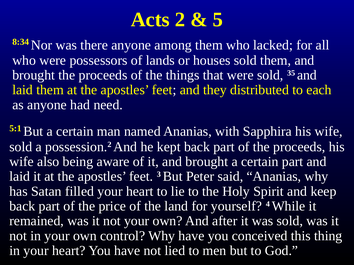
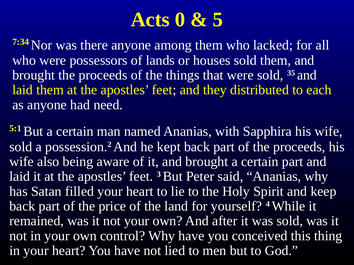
2: 2 -> 0 (180, 20)
8:34: 8:34 -> 7:34 (21, 42)
